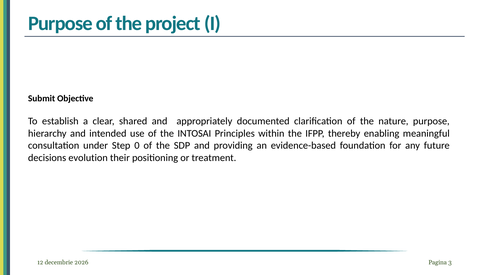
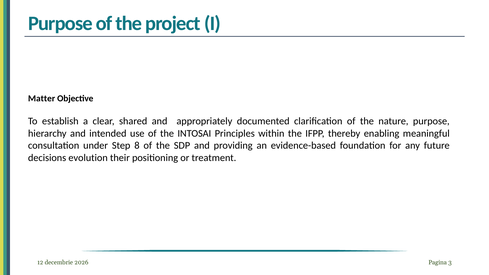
Submit: Submit -> Matter (42, 98)
0: 0 -> 8 (137, 146)
